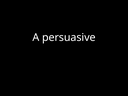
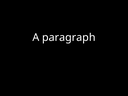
persuasive: persuasive -> paragraph (69, 37)
